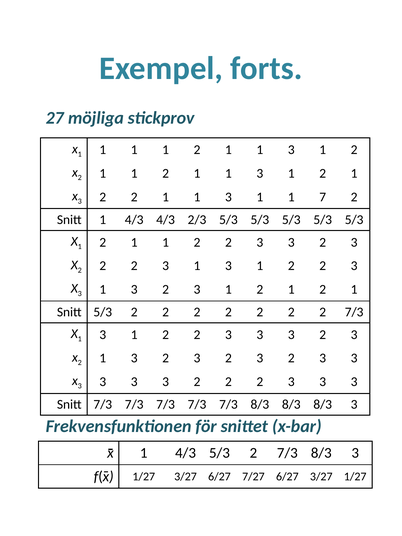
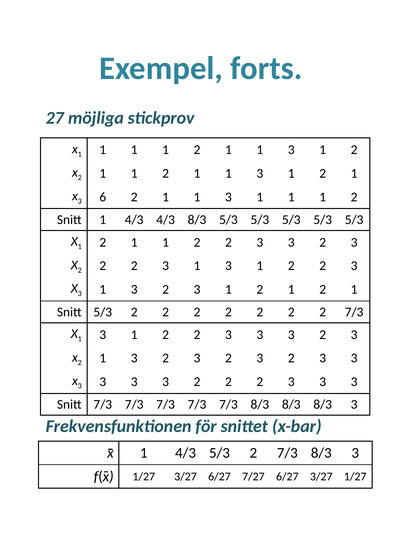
x 3 2: 2 -> 6 (103, 197)
3 1 1 7: 7 -> 1 (323, 197)
4/3 2/3: 2/3 -> 8/3 (197, 220)
